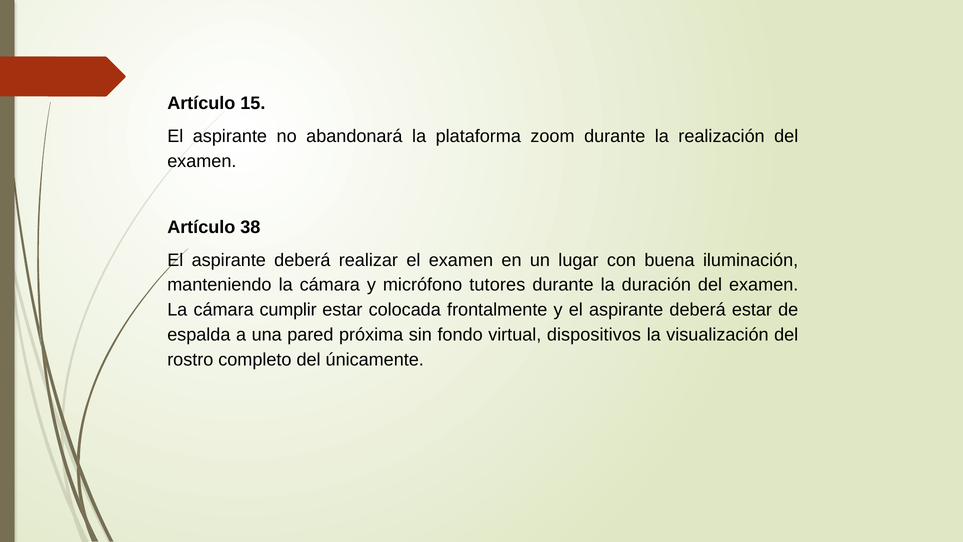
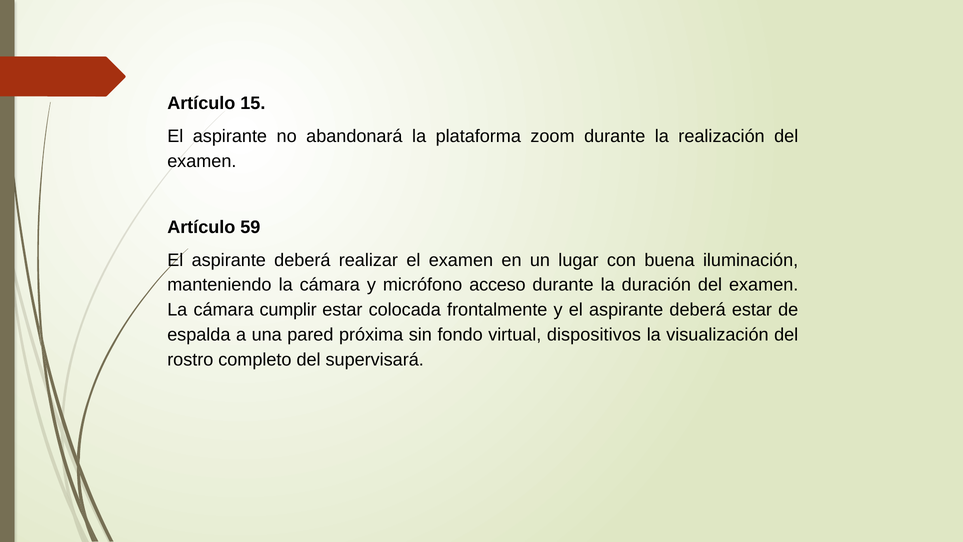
38: 38 -> 59 (250, 227)
tutores: tutores -> acceso (497, 285)
únicamente: únicamente -> supervisará (375, 360)
